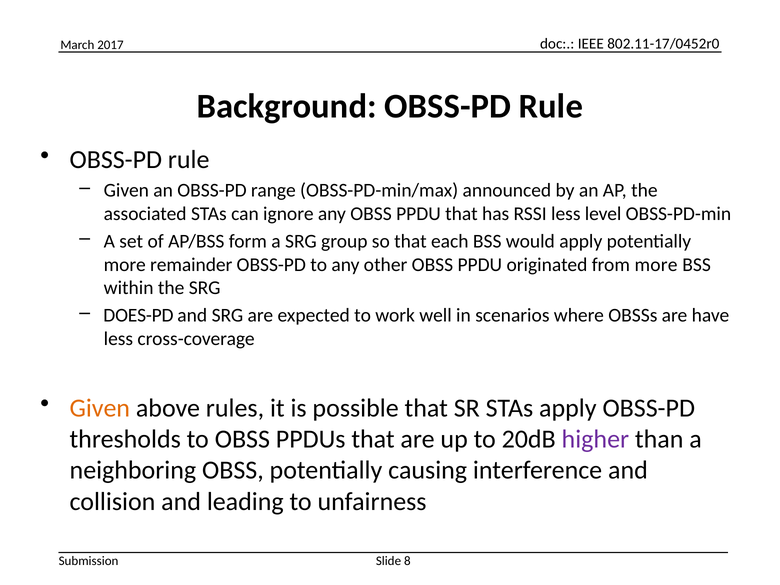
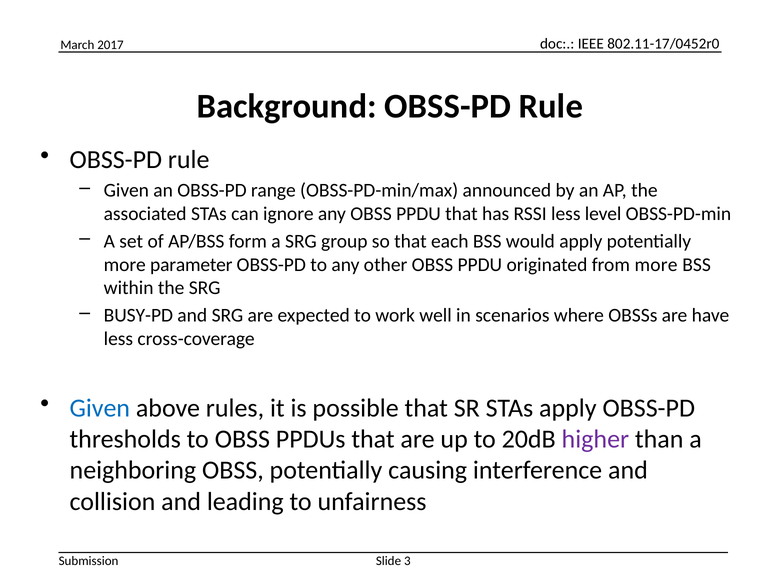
remainder: remainder -> parameter (191, 265)
DOES-PD: DOES-PD -> BUSY-PD (138, 315)
Given colour: orange -> blue (100, 408)
8: 8 -> 3 (407, 561)
